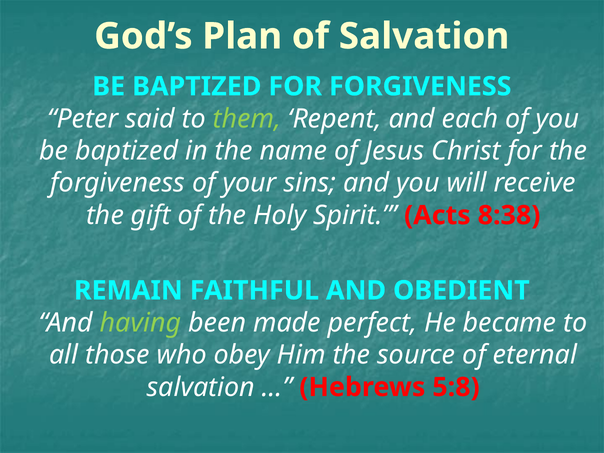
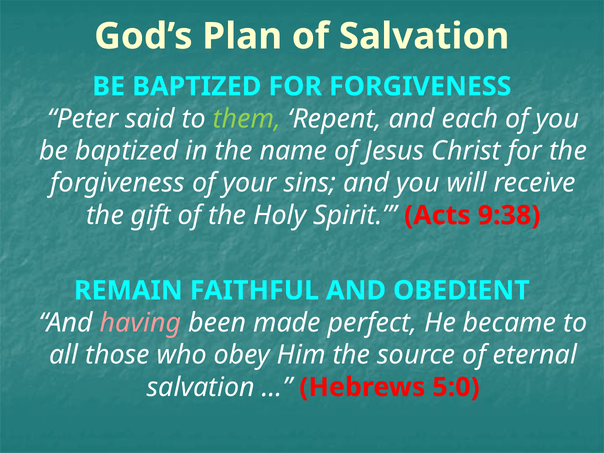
8:38: 8:38 -> 9:38 (509, 215)
having colour: light green -> pink (140, 323)
5:8: 5:8 -> 5:0 (456, 387)
